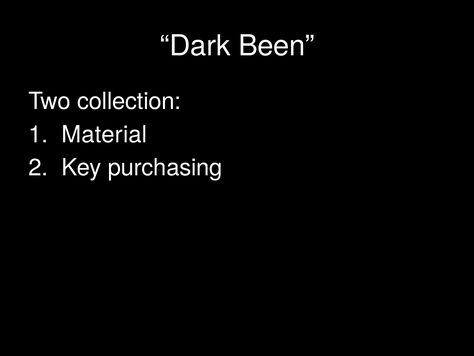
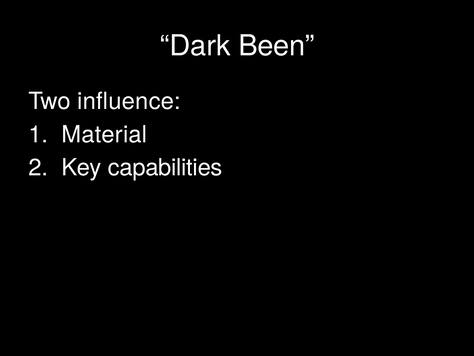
collection: collection -> influence (129, 101)
purchasing: purchasing -> capabilities (165, 168)
